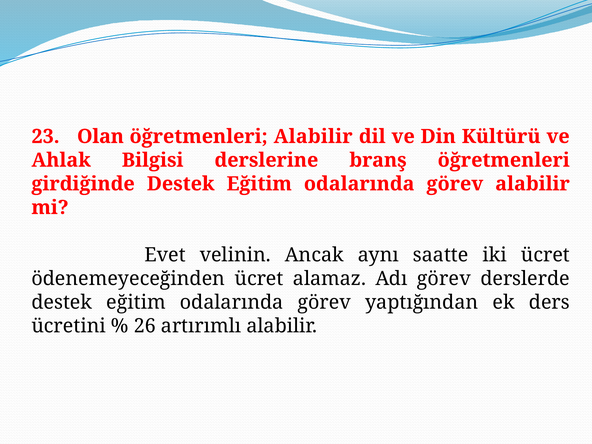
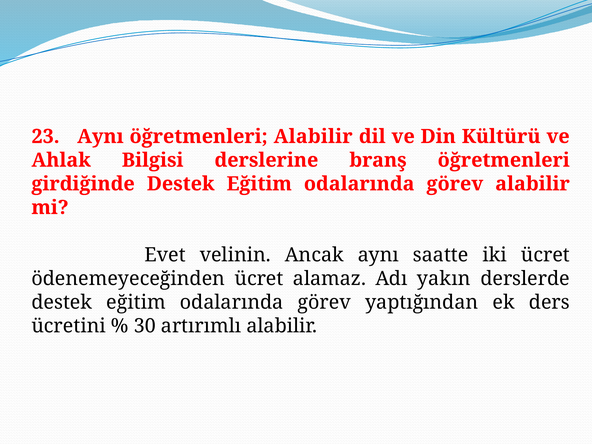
23 Olan: Olan -> Aynı (100, 136)
Adı görev: görev -> yakın (444, 279)
26: 26 -> 30 (145, 326)
